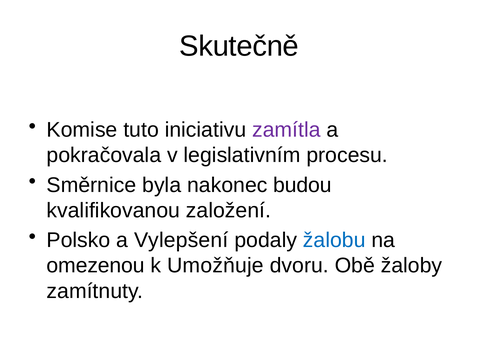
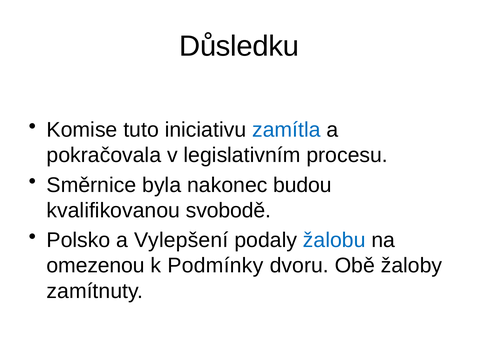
Skutečně: Skutečně -> Důsledku (239, 46)
zamítla colour: purple -> blue (286, 130)
založení: založení -> svobodě (229, 211)
Umožňuje: Umožňuje -> Podmínky (215, 266)
